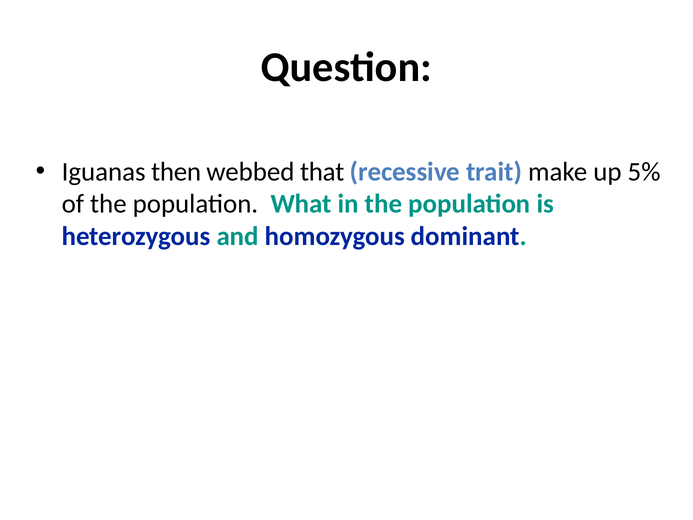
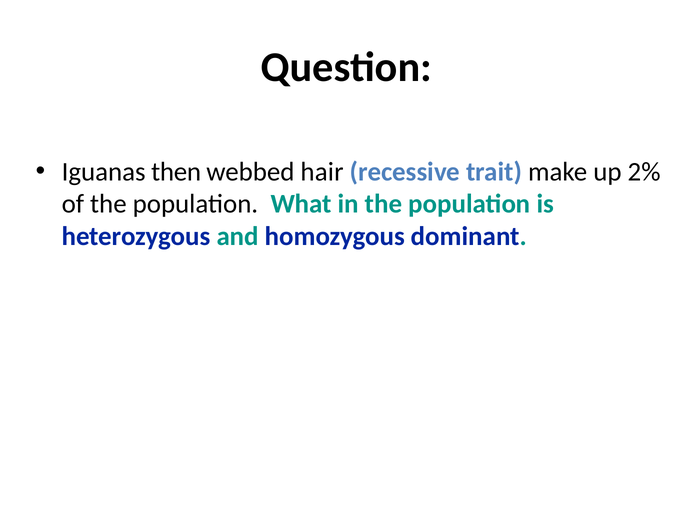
that: that -> hair (322, 172)
5%: 5% -> 2% (644, 172)
